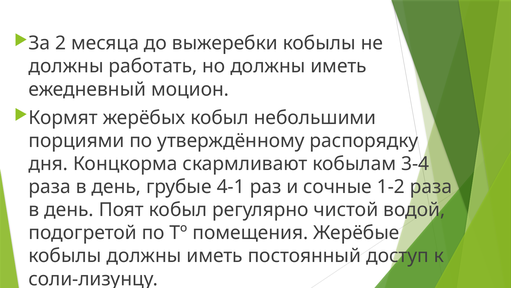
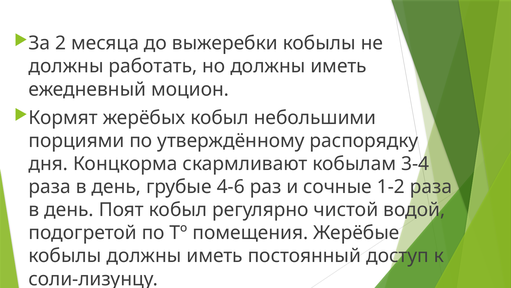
4-1: 4-1 -> 4-6 (231, 186)
